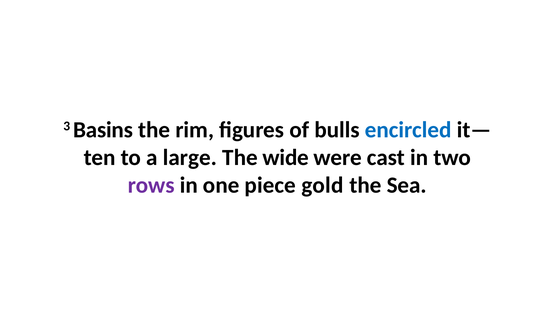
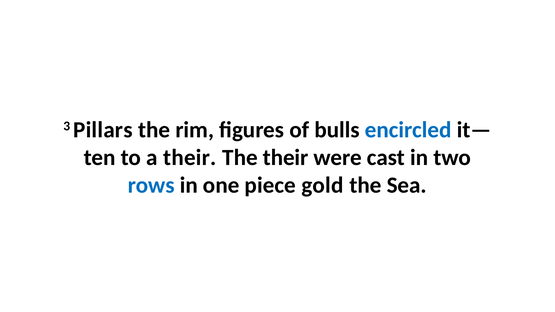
Basins: Basins -> Pillars (103, 130)
a large: large -> their (190, 158)
The wide: wide -> their (286, 158)
rows colour: purple -> blue (151, 185)
